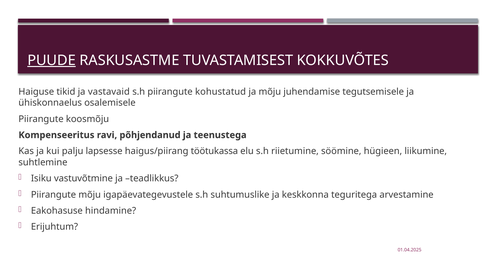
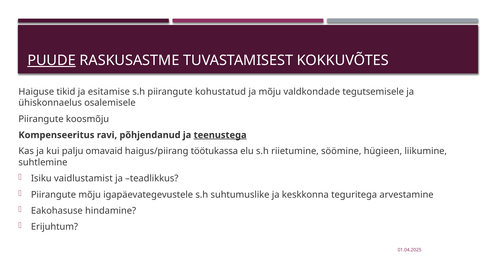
vastavaid: vastavaid -> esitamise (109, 92)
juhendamise: juhendamise -> valdkondade (312, 92)
teenustega underline: none -> present (220, 135)
lapsesse: lapsesse -> omavaid (104, 151)
vastuvõtmine: vastuvõtmine -> vaidlustamist (83, 178)
